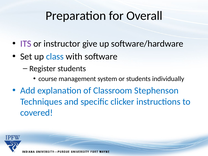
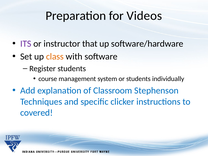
Overall: Overall -> Videos (144, 16)
give: give -> that (90, 44)
class colour: blue -> orange (55, 57)
